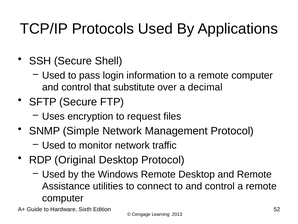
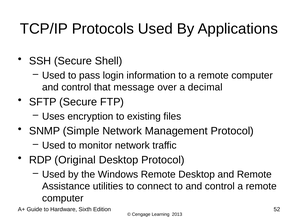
substitute: substitute -> message (134, 87)
request: request -> existing (144, 116)
